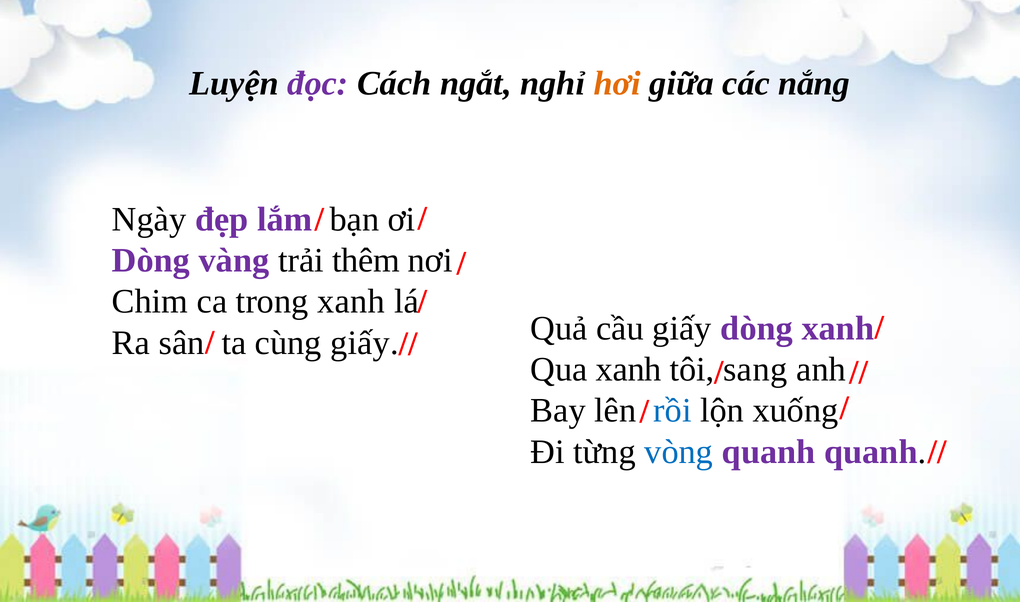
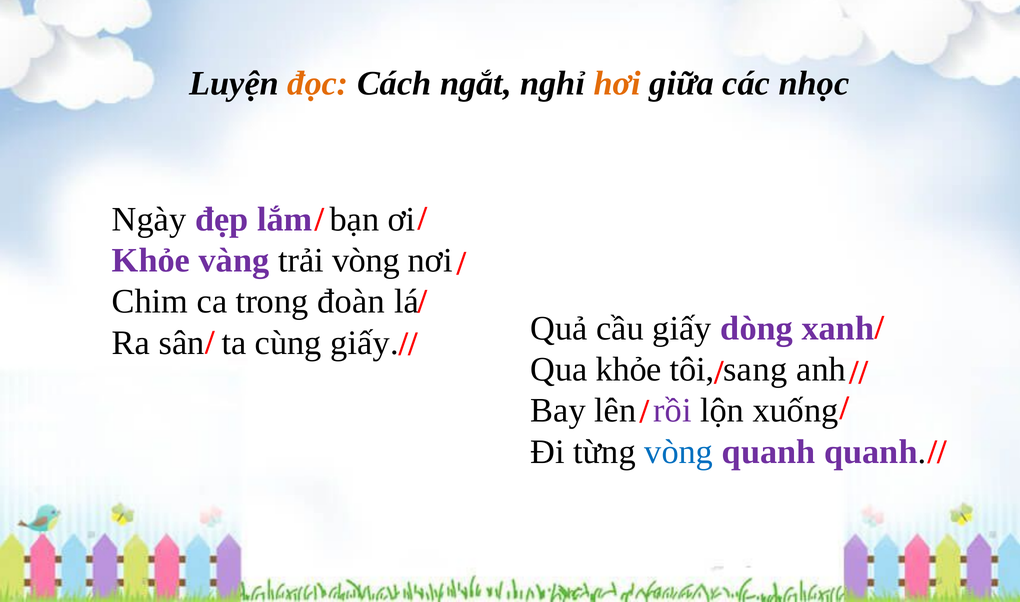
đọc colour: purple -> orange (318, 83)
nắng: nắng -> nhọc (814, 83)
Dòng: Dòng -> Khỏe (151, 261)
trải thêm: thêm -> vòng (366, 261)
trong xanh: xanh -> đoàn (351, 302)
Qua xanh: xanh -> khỏe (629, 370)
rồi colour: blue -> purple (672, 411)
